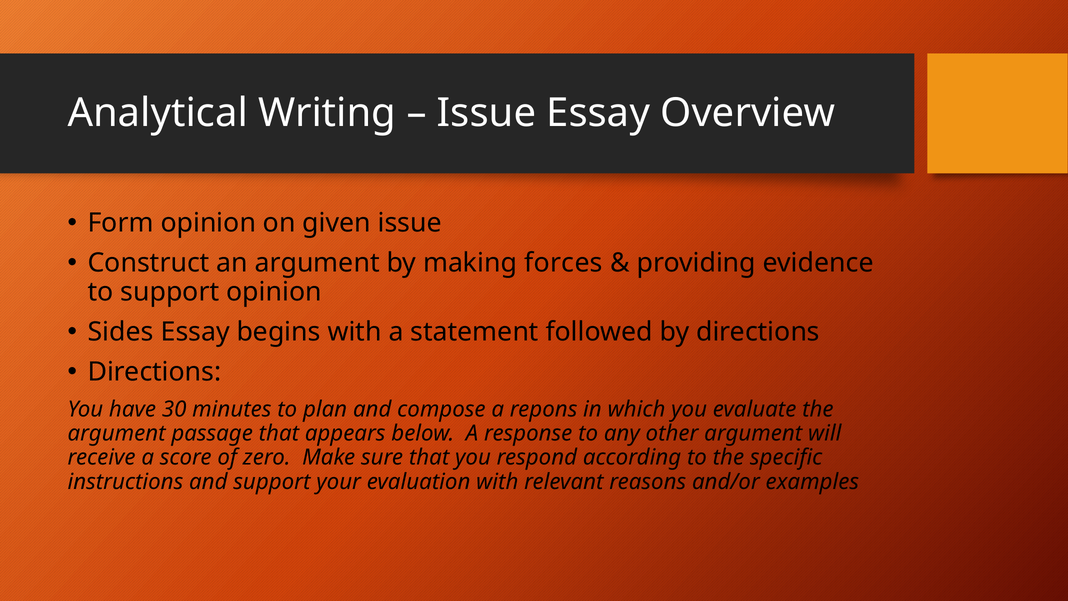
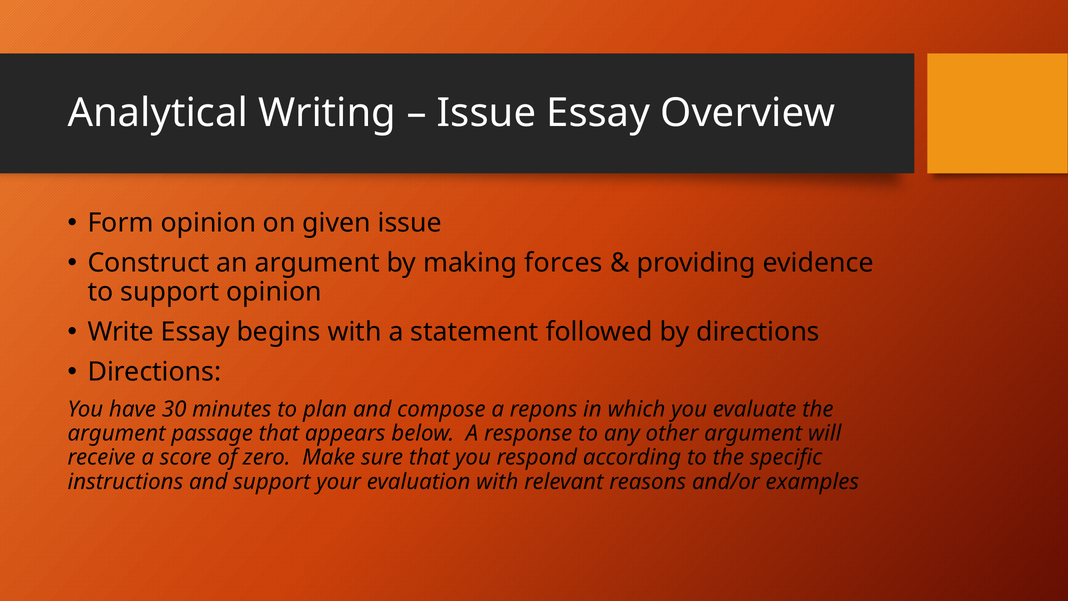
Sides: Sides -> Write (121, 332)
